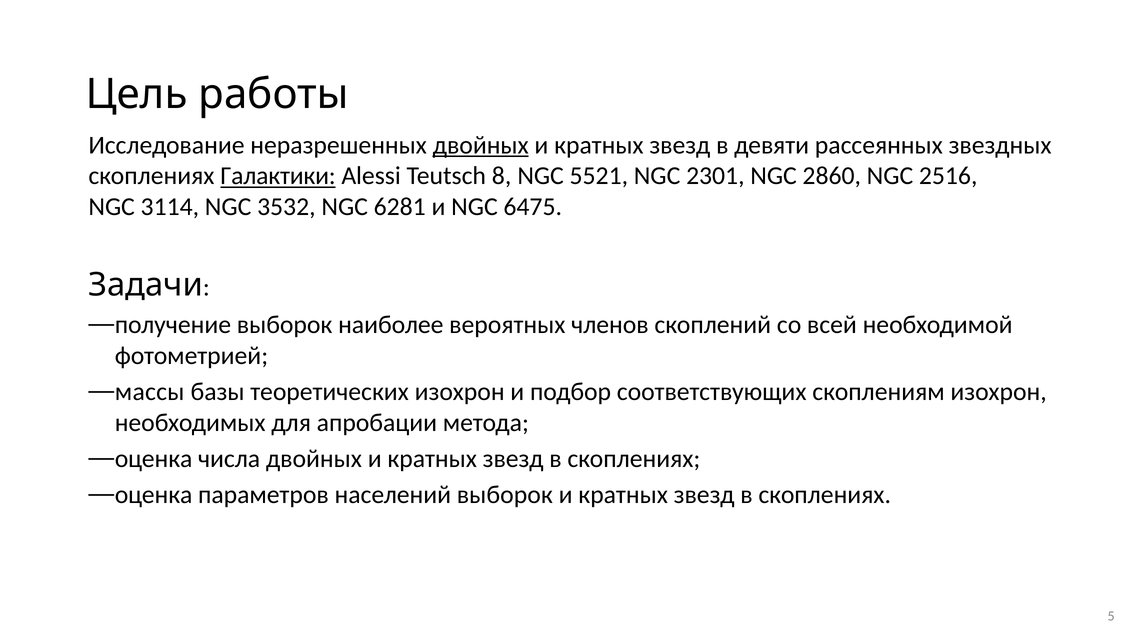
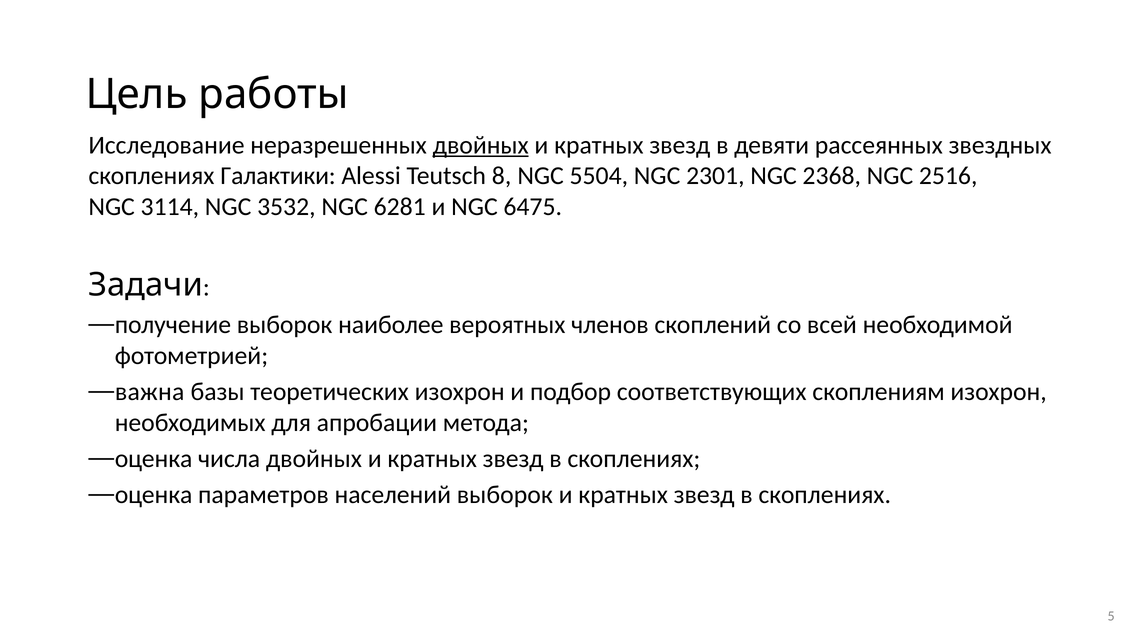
Галактики underline: present -> none (278, 176)
5521: 5521 -> 5504 (599, 176)
2860: 2860 -> 2368 (832, 176)
массы: массы -> важна (150, 392)
